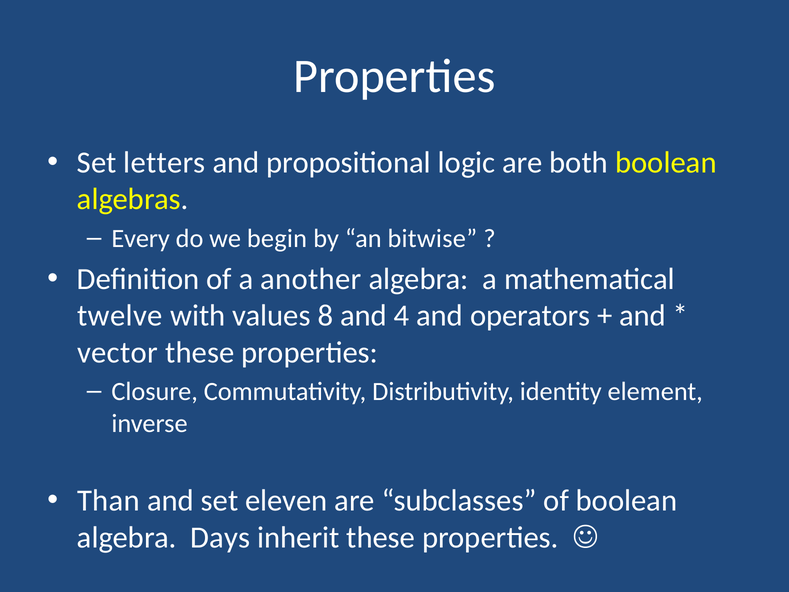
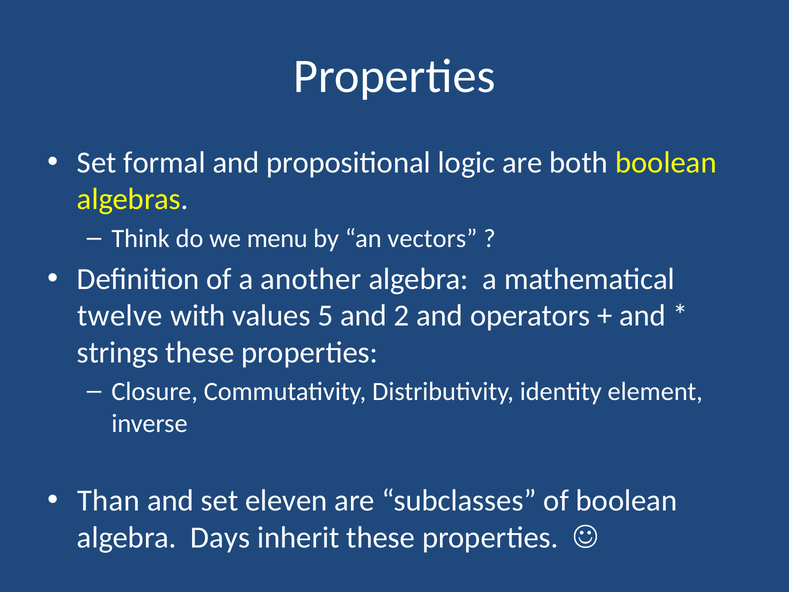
letters: letters -> formal (164, 163)
Every: Every -> Think (141, 238)
begin: begin -> menu (277, 238)
bitwise: bitwise -> vectors (432, 238)
8: 8 -> 5 (325, 316)
4: 4 -> 2 (402, 316)
vector: vector -> strings (118, 352)
